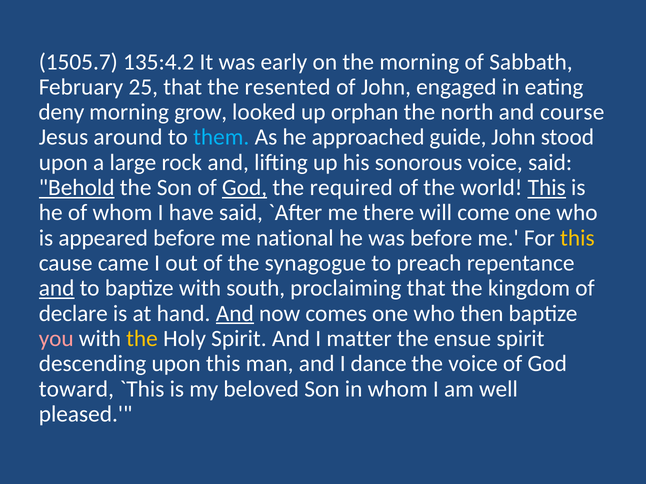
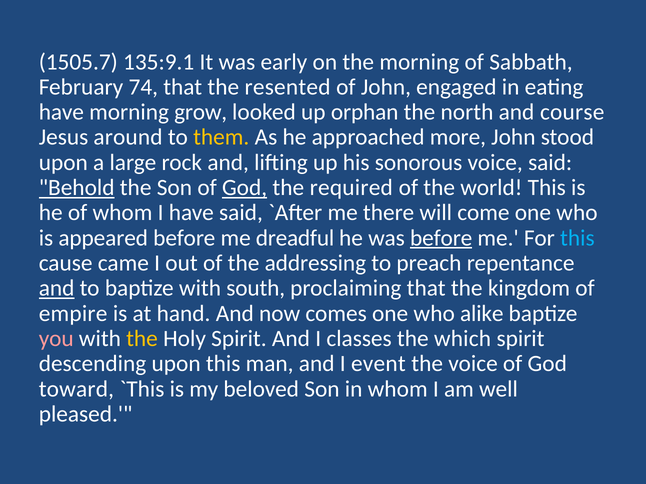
135:4.2: 135:4.2 -> 135:9.1 (159, 62)
25: 25 -> 74 (143, 87)
deny: deny -> have (61, 112)
them colour: light blue -> yellow (221, 137)
guide: guide -> more (458, 137)
This underline: present -> none (547, 188)
national: national -> dreadful (295, 238)
before underline: none -> present (441, 238)
this colour: yellow -> light blue (577, 238)
synagogue: synagogue -> addressing (315, 263)
declare: declare -> empire (73, 314)
And underline: present -> none (235, 314)
then: then -> alike (482, 314)
matter: matter -> classes (359, 339)
ensue: ensue -> which (462, 339)
dance: dance -> event (378, 364)
